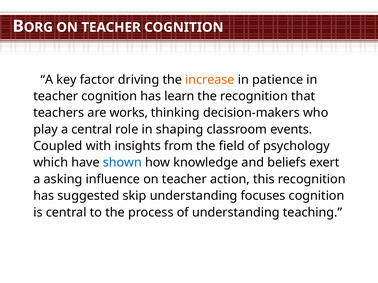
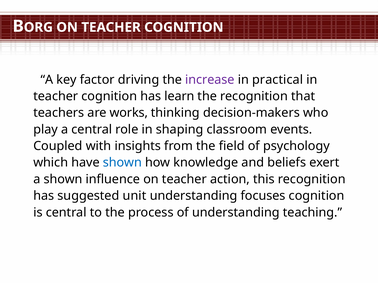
increase colour: orange -> purple (210, 80)
patience: patience -> practical (278, 80)
a asking: asking -> shown (63, 179)
skip: skip -> unit (134, 196)
